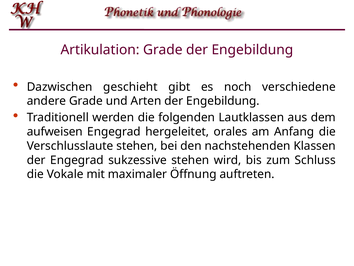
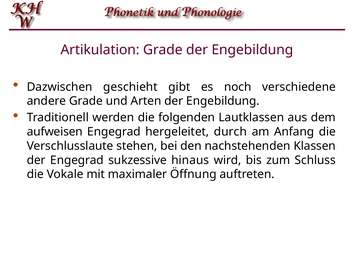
orales: orales -> durch (230, 132)
sukzessive stehen: stehen -> hinaus (190, 160)
